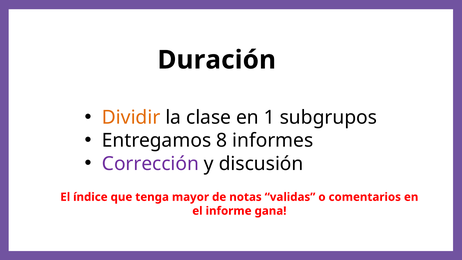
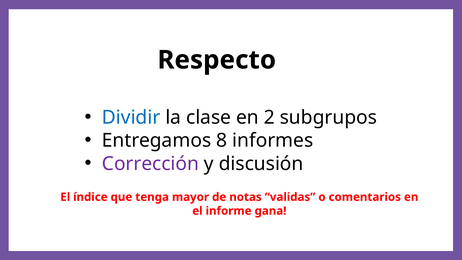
Duración: Duración -> Respecto (217, 60)
Dividir colour: orange -> blue (131, 117)
1: 1 -> 2 (269, 117)
